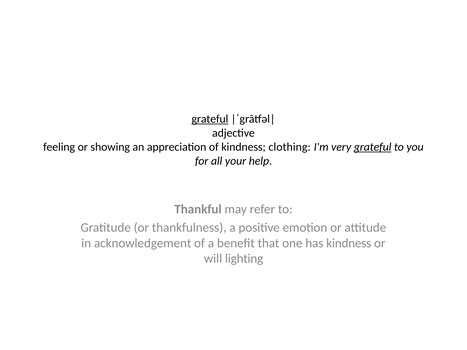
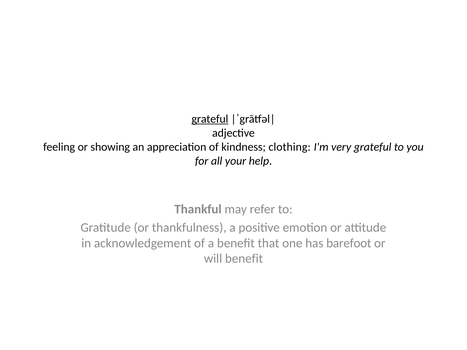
grateful underline: present -> none (373, 147)
has kindness: kindness -> barefoot (349, 243)
will lighting: lighting -> benefit (244, 259)
